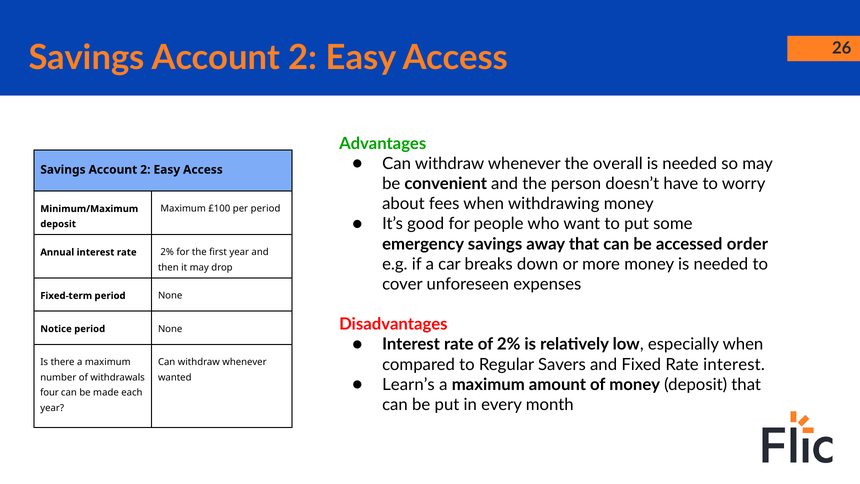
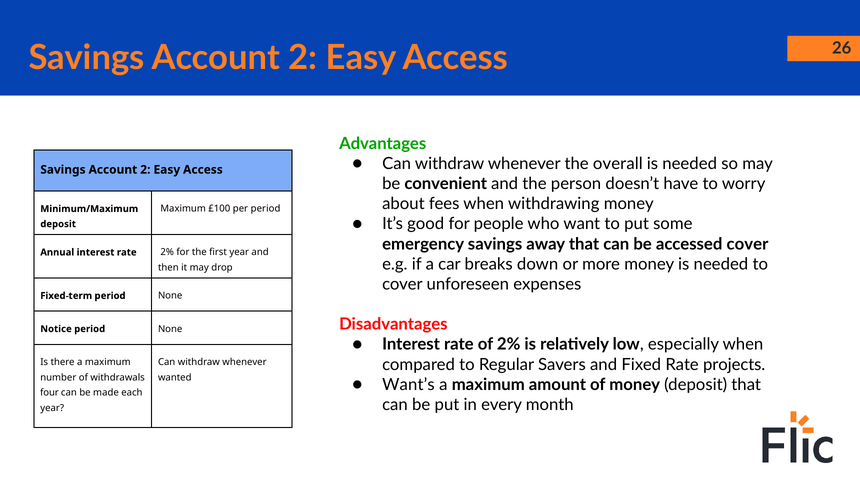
accessed order: order -> cover (747, 244)
Rate interest: interest -> projects (734, 364)
Learn’s: Learn’s -> Want’s (408, 384)
